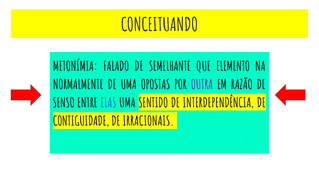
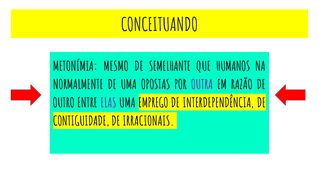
FALADO: FALADO -> MESMO (116, 67)
ELEMENTO: ELEMENTO -> HUMANOS (233, 67)
SENSO: SENSO -> OUTRO (64, 103)
ELAS colour: blue -> purple (108, 103)
SENTIDO: SENTIDO -> EMPREGO (153, 103)
